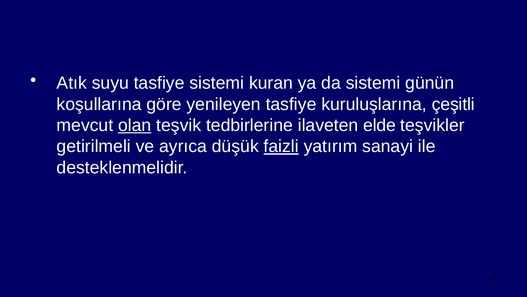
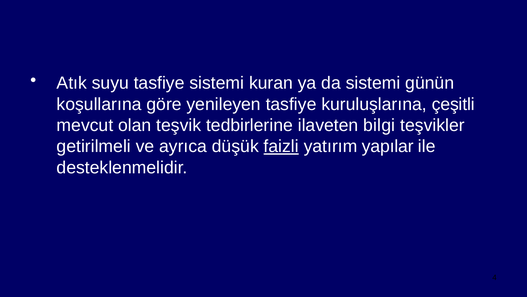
olan underline: present -> none (135, 125)
elde: elde -> bilgi (379, 125)
sanayi: sanayi -> yapılar (388, 146)
